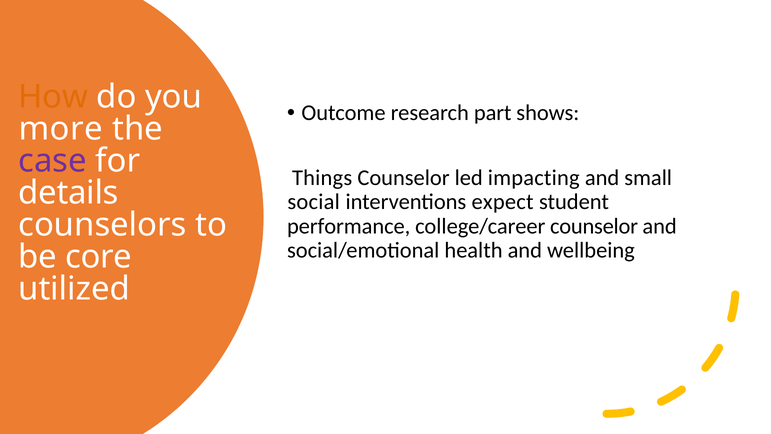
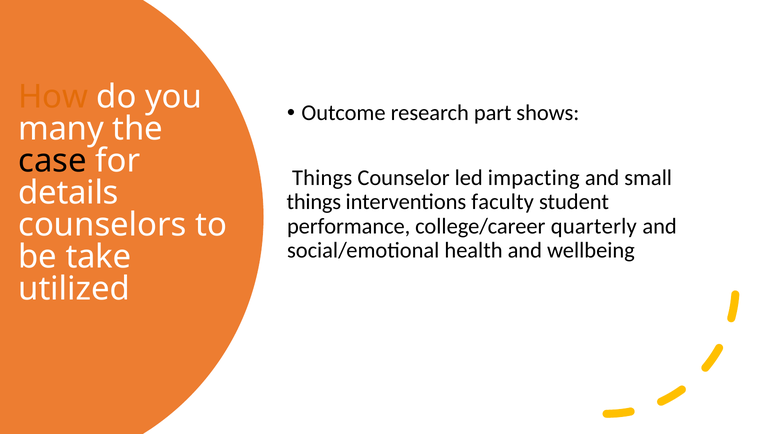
more: more -> many (61, 129)
case colour: purple -> black (53, 161)
social: social -> things (314, 202)
expect: expect -> faculty (503, 202)
college/career counselor: counselor -> quarterly (594, 226)
core: core -> take (98, 257)
